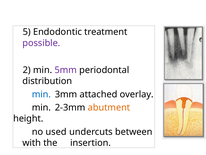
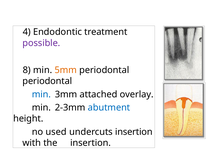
5: 5 -> 4 (27, 32)
2: 2 -> 8 (27, 70)
5mm colour: purple -> orange (66, 70)
distribution: distribution -> periodontal (47, 81)
abutment colour: orange -> blue (109, 107)
undercuts between: between -> insertion (134, 131)
